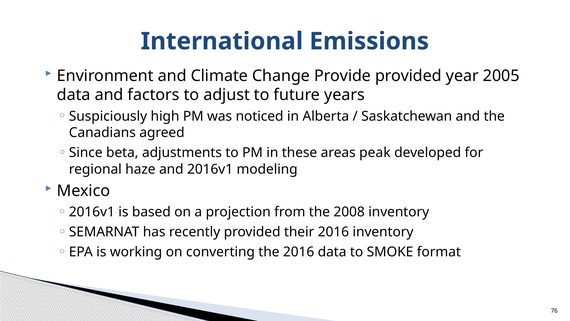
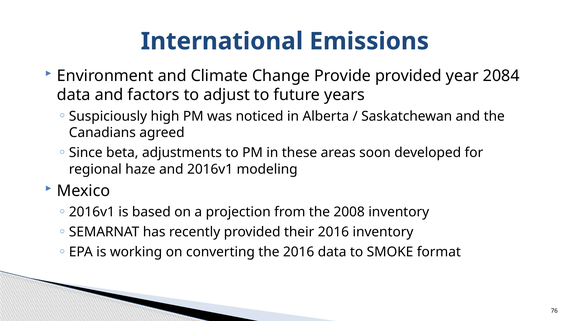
2005: 2005 -> 2084 (501, 76)
peak: peak -> soon (375, 153)
